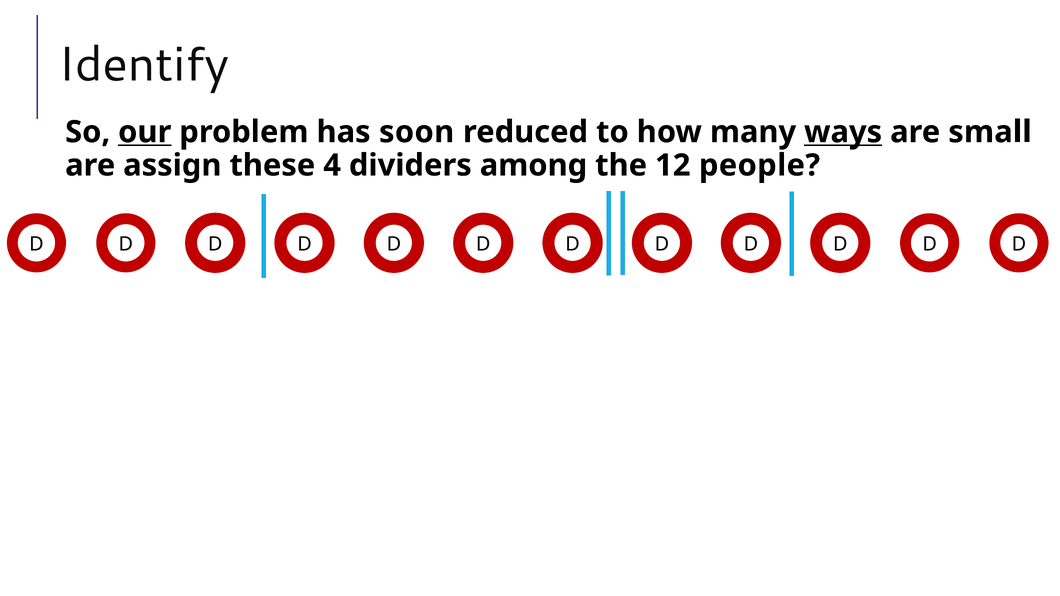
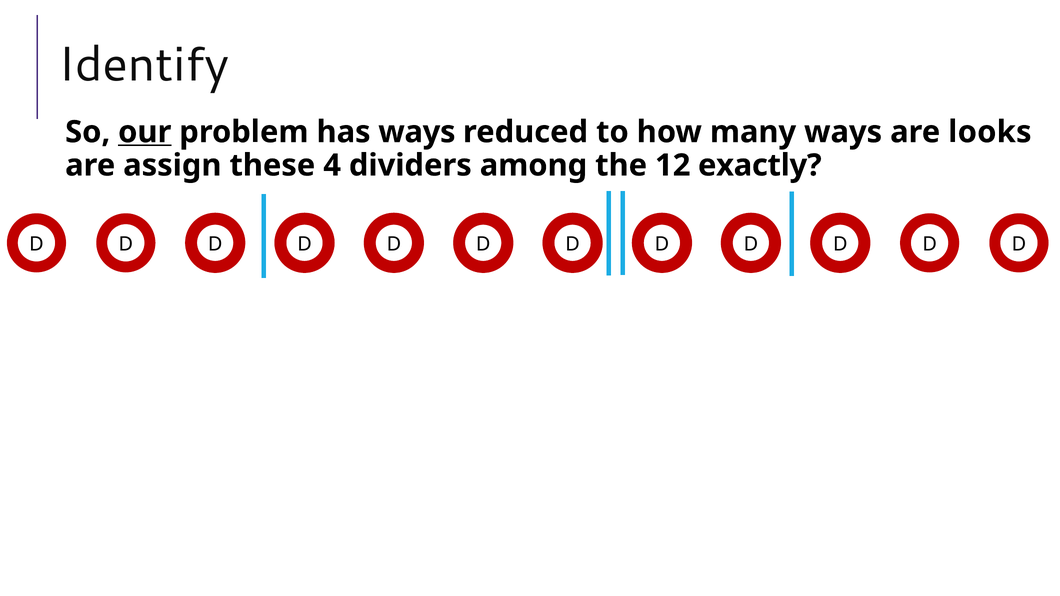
has soon: soon -> ways (417, 132)
ways underline: present -> none (843, 132)
small: small -> looks (990, 132)
people: people -> exactly (760, 165)
